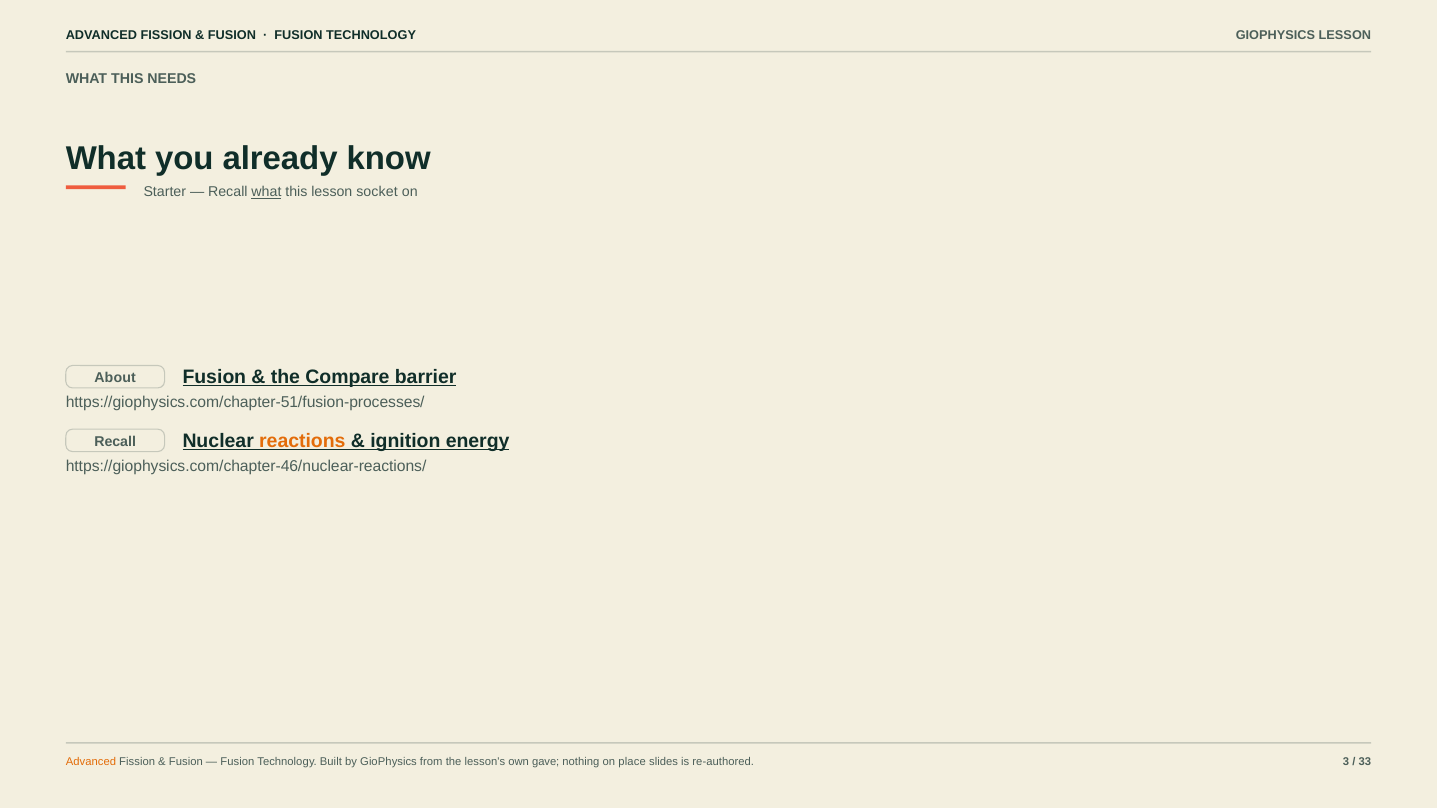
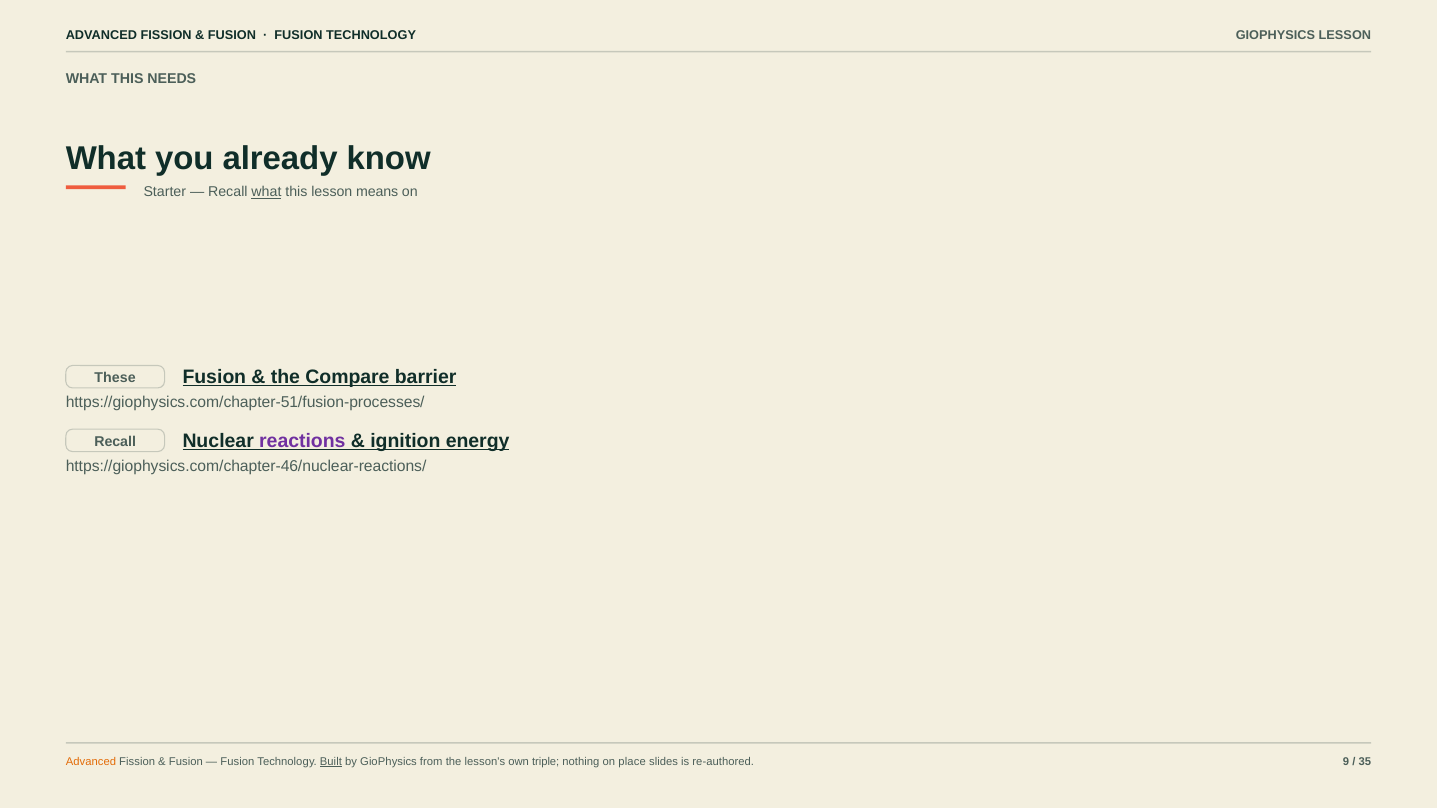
socket: socket -> means (377, 192)
About: About -> These (115, 378)
reactions colour: orange -> purple (302, 441)
Built underline: none -> present (331, 762)
gave: gave -> triple (546, 762)
3: 3 -> 9 (1346, 762)
33: 33 -> 35 (1365, 762)
